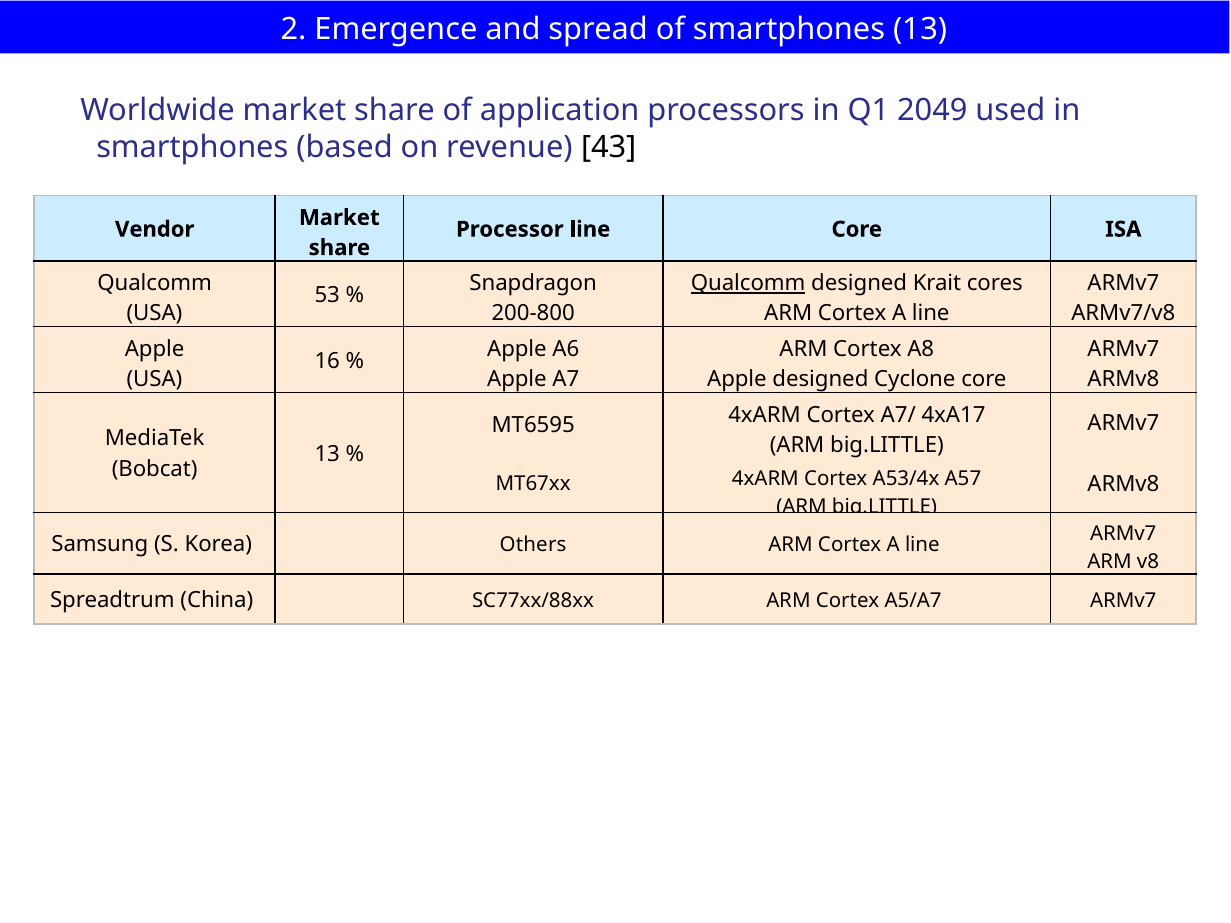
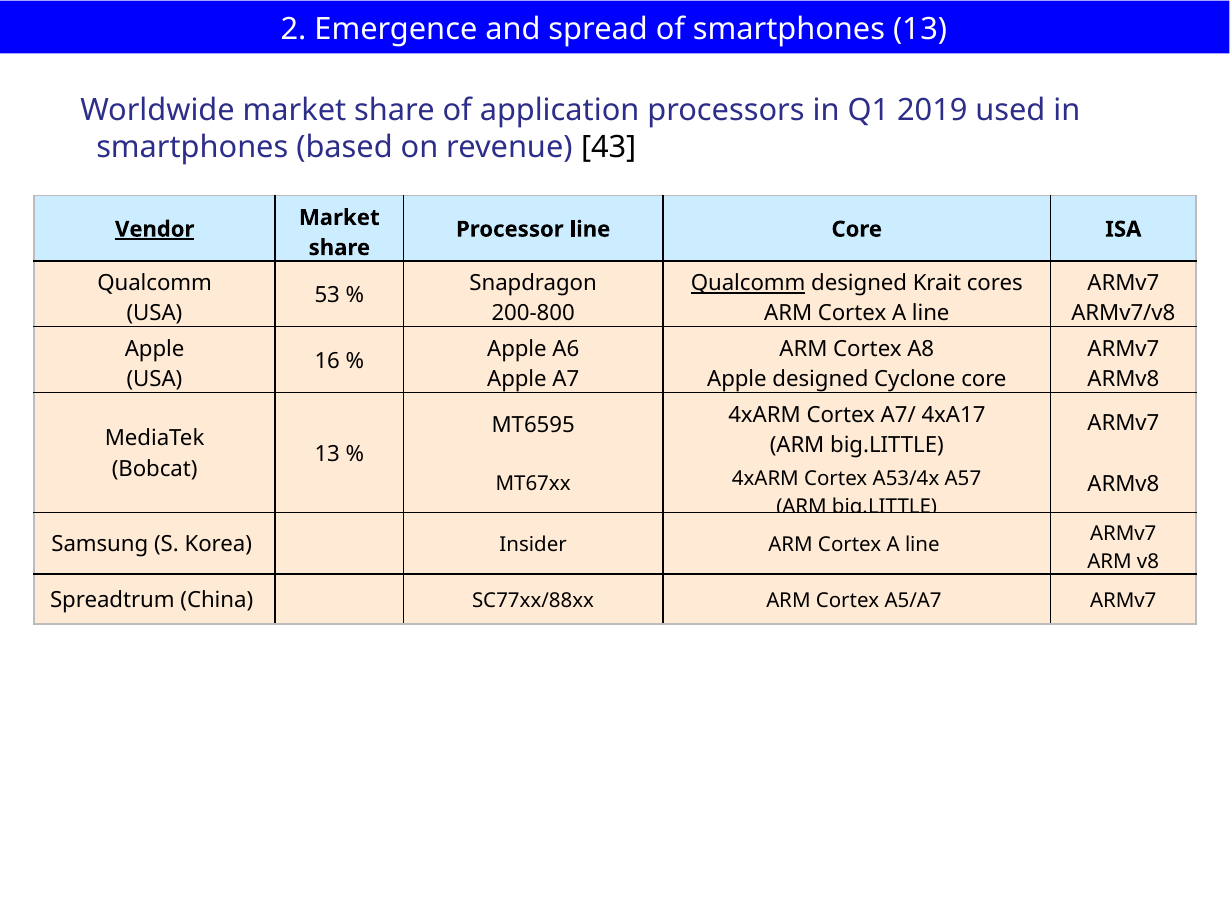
2049: 2049 -> 2019 (932, 111)
Vendor underline: none -> present (155, 229)
Others: Others -> Insider (533, 545)
